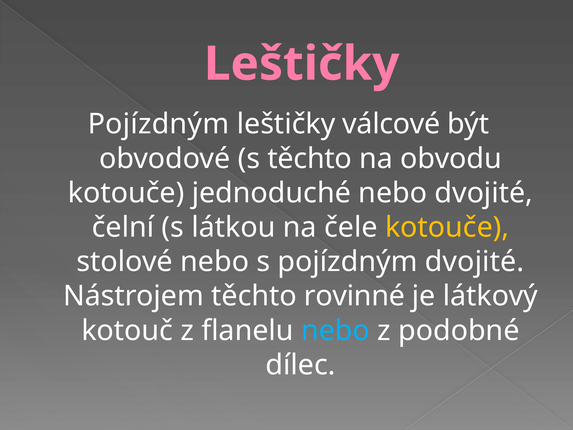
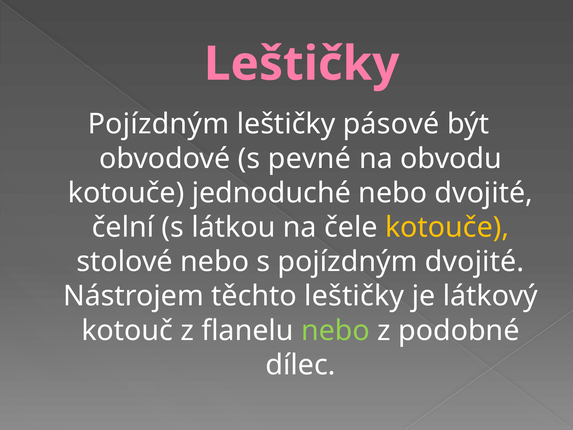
válcové: válcové -> pásové (391, 124)
s těchto: těchto -> pevné (309, 158)
těchto rovinné: rovinné -> leštičky (354, 296)
nebo colour: light blue -> light green (335, 330)
